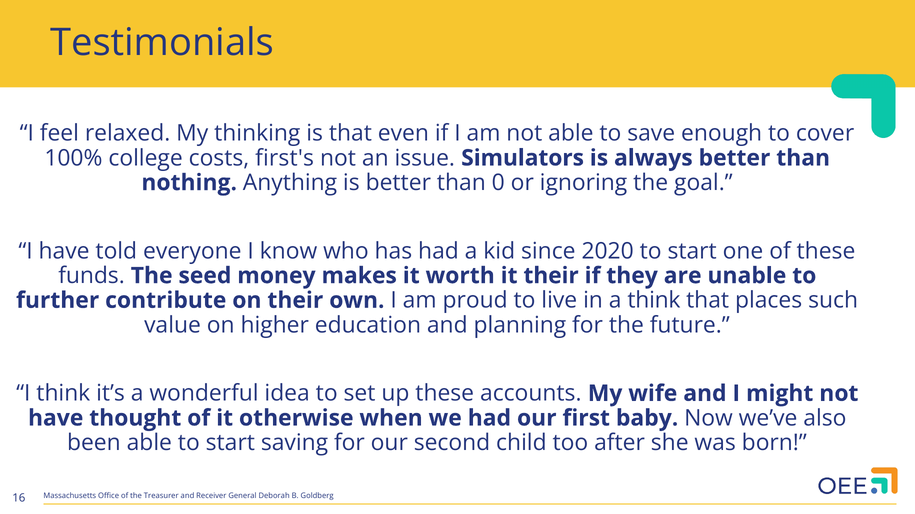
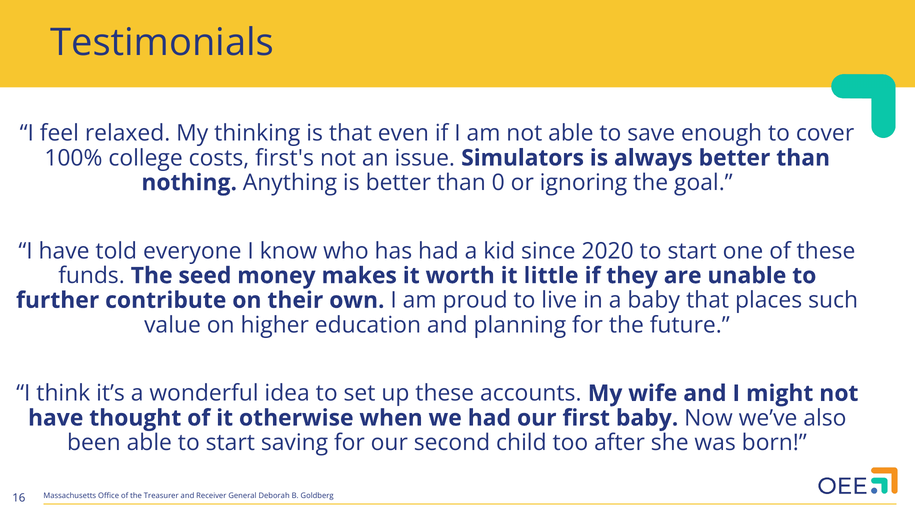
it their: their -> little (551, 276)
a think: think -> baby (654, 301)
